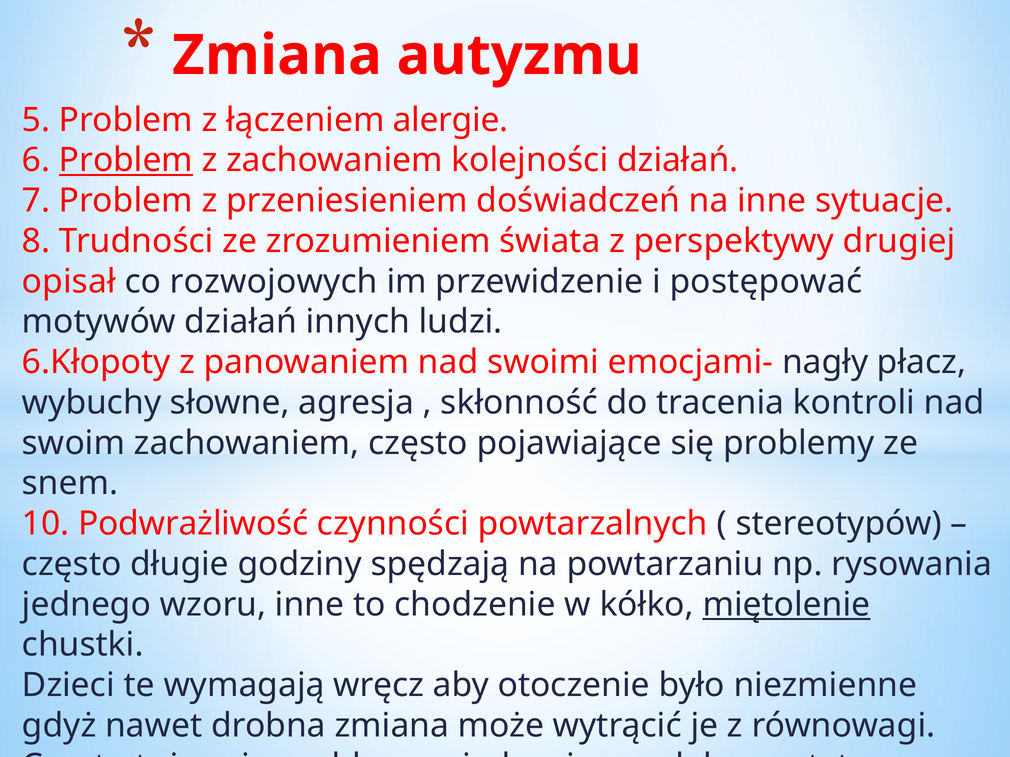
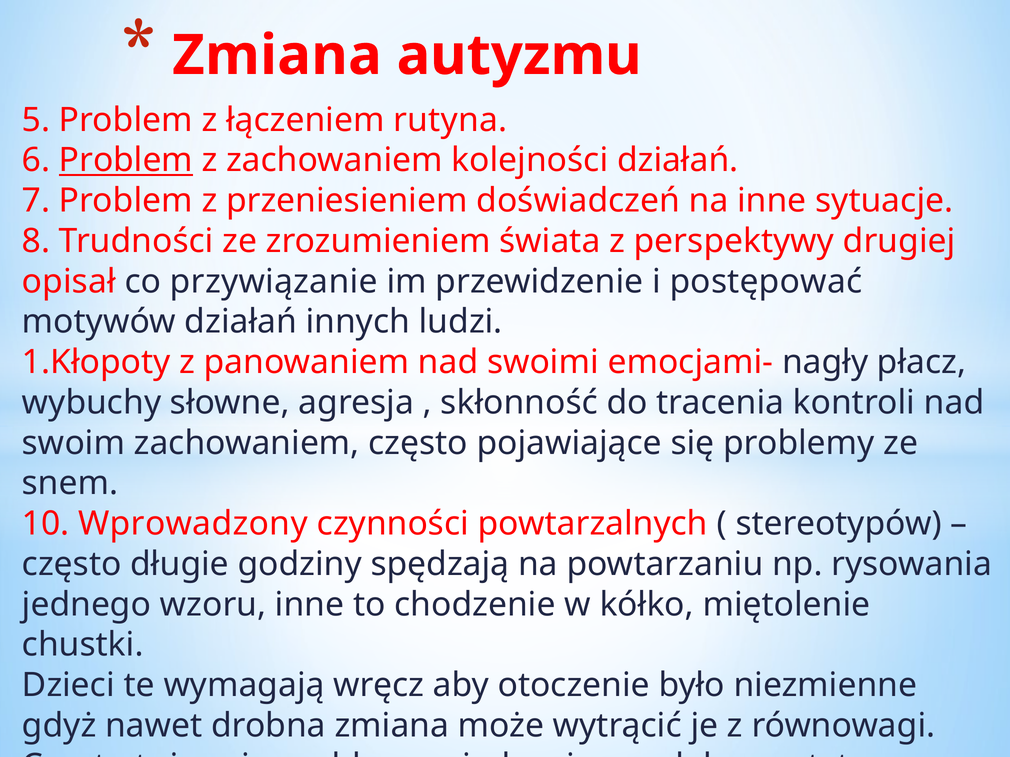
alergie: alergie -> rutyna (450, 120)
rozwojowych: rozwojowych -> przywiązanie (274, 282)
6.Kłopoty: 6.Kłopoty -> 1.Kłopoty (96, 362)
Podwrażliwość: Podwrażliwość -> Wprowadzony (193, 524)
miętolenie underline: present -> none (786, 605)
